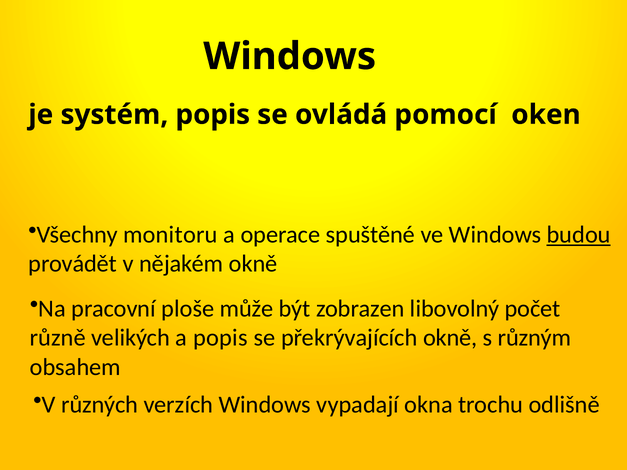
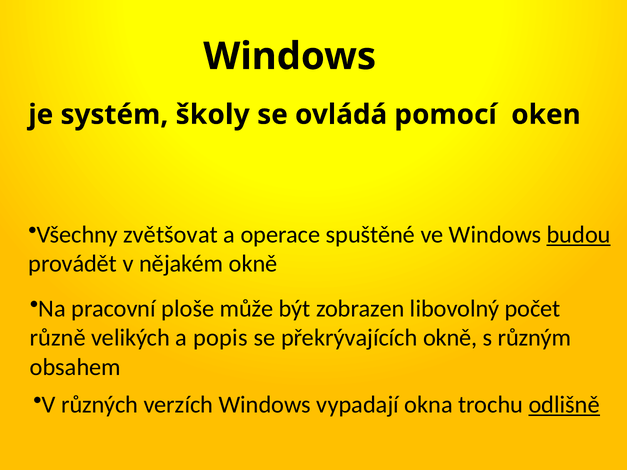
systém popis: popis -> školy (213, 115)
monitoru: monitoru -> zvětšovat (171, 235)
odlišně underline: none -> present (564, 405)
